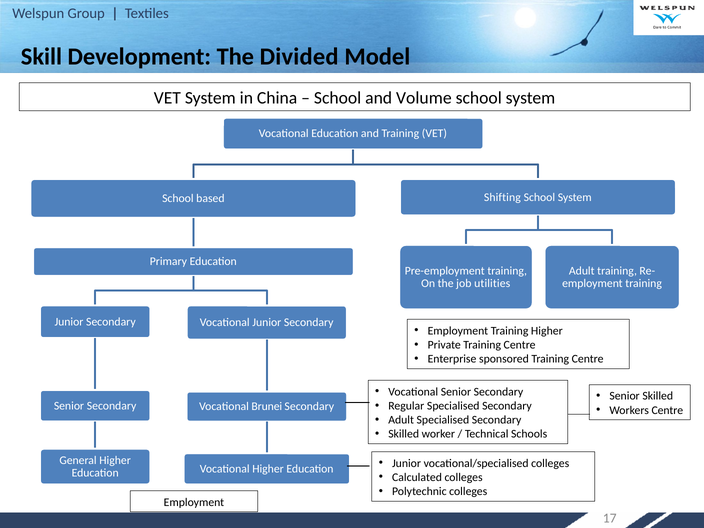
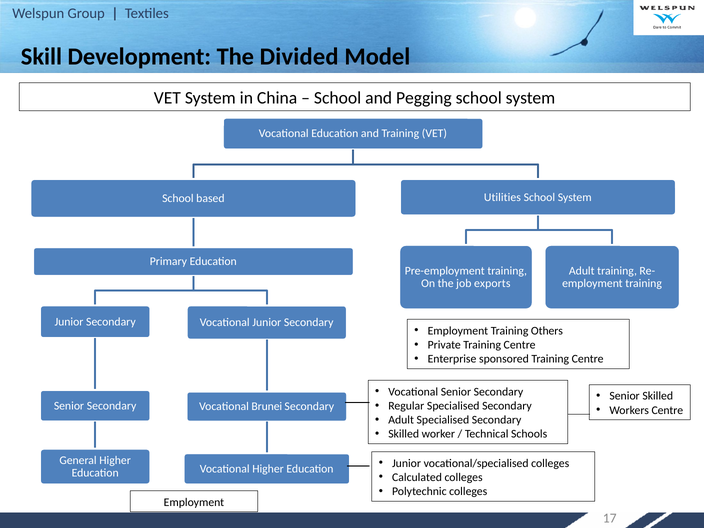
Volume: Volume -> Pegging (424, 98)
Shifting: Shifting -> Utilities (502, 197)
utilities: utilities -> exports (492, 283)
Training Higher: Higher -> Others (547, 331)
